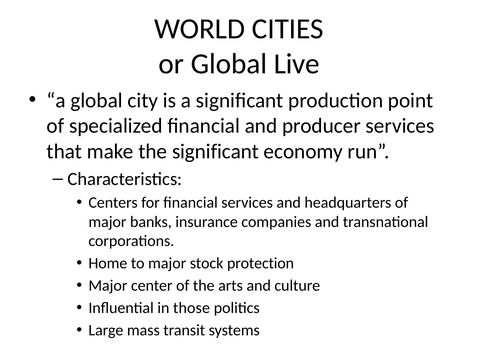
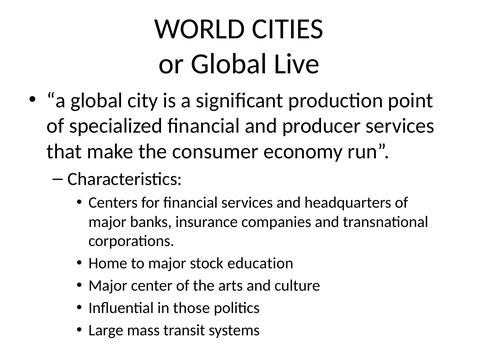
the significant: significant -> consumer (215, 151)
protection: protection -> education (260, 263)
